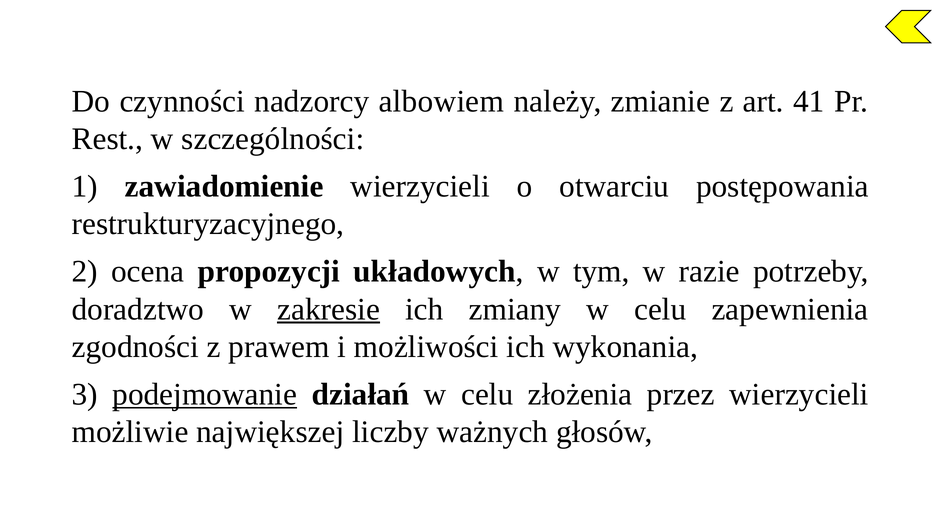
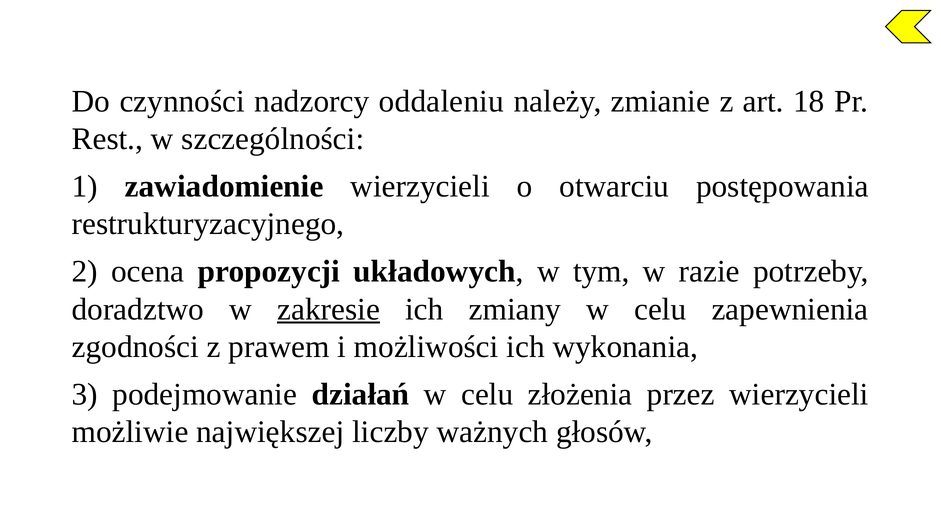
albowiem: albowiem -> oddaleniu (441, 102)
41: 41 -> 18 (809, 102)
podejmowanie underline: present -> none (205, 394)
